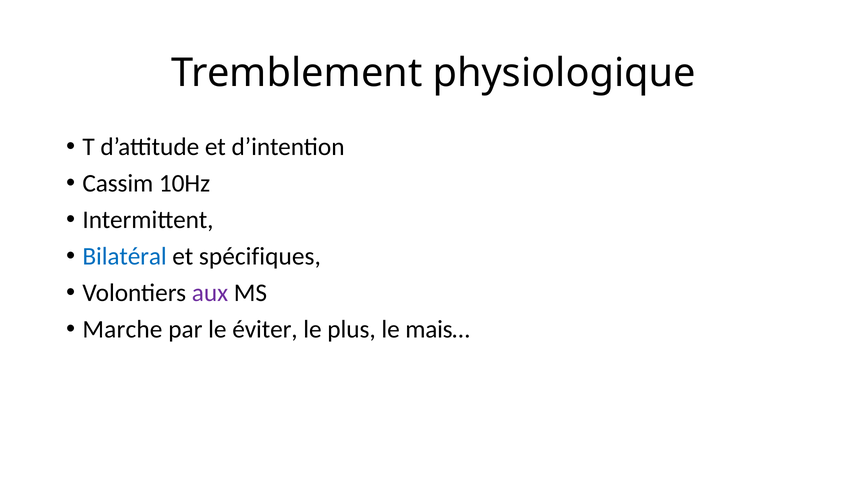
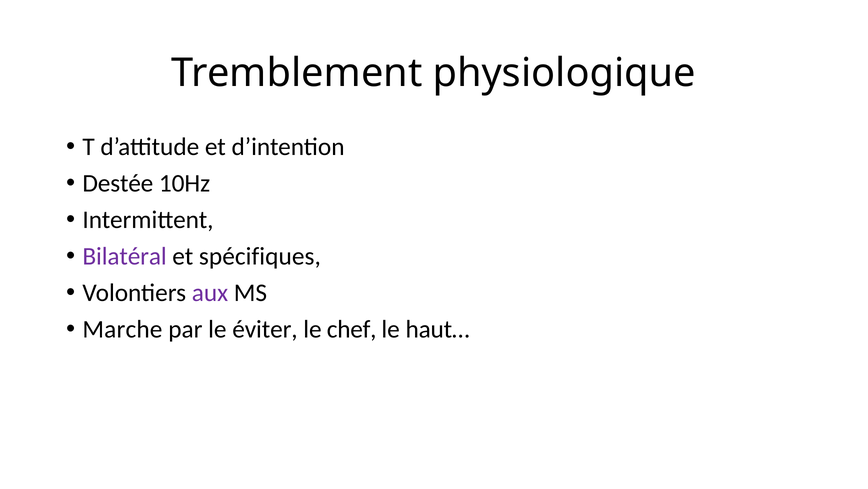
Cassim: Cassim -> Destée (118, 183)
Bilatéral colour: blue -> purple (125, 256)
plus: plus -> chef (352, 329)
mais…: mais… -> haut… (438, 329)
